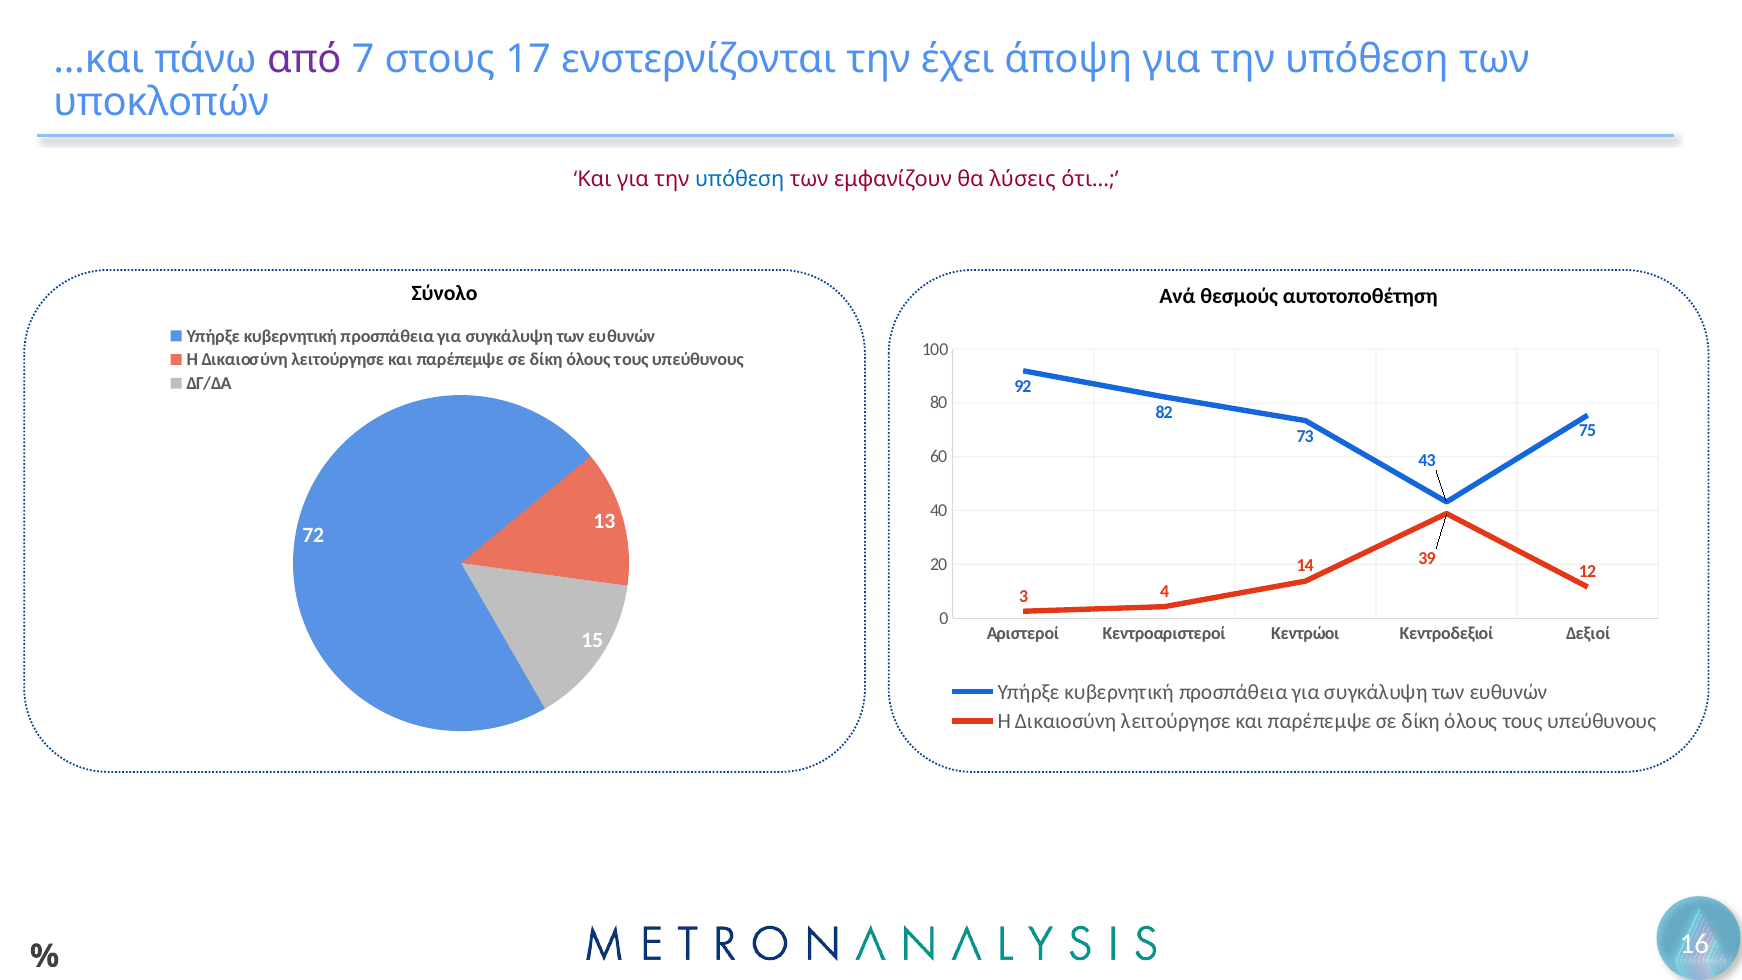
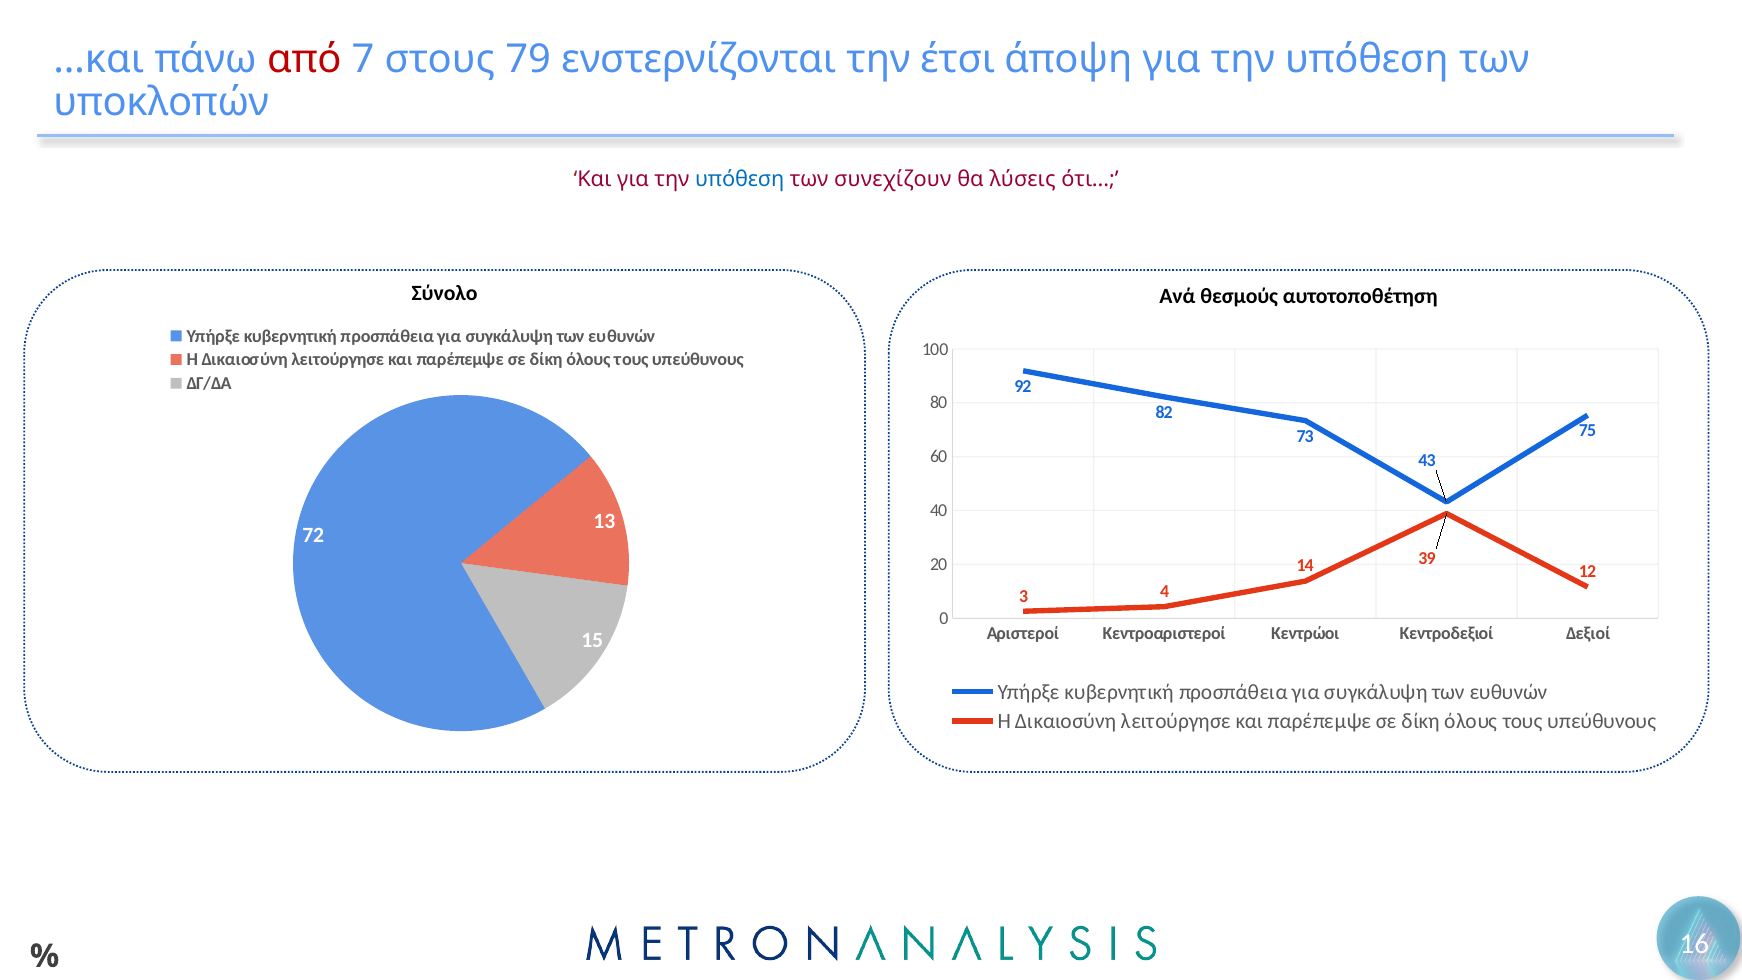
από colour: purple -> red (304, 60)
17: 17 -> 79 (528, 60)
έχει: έχει -> έτσι (958, 60)
εμφανίζουν: εμφανίζουν -> συνεχίζουν (893, 179)
